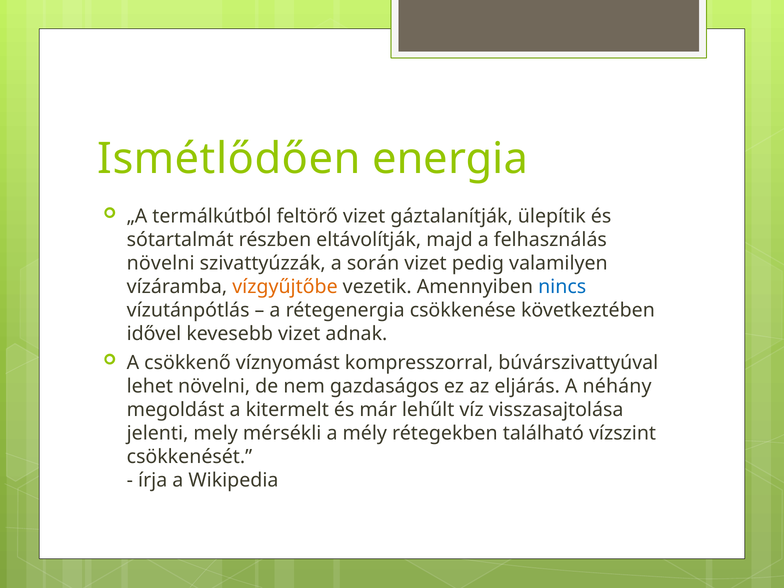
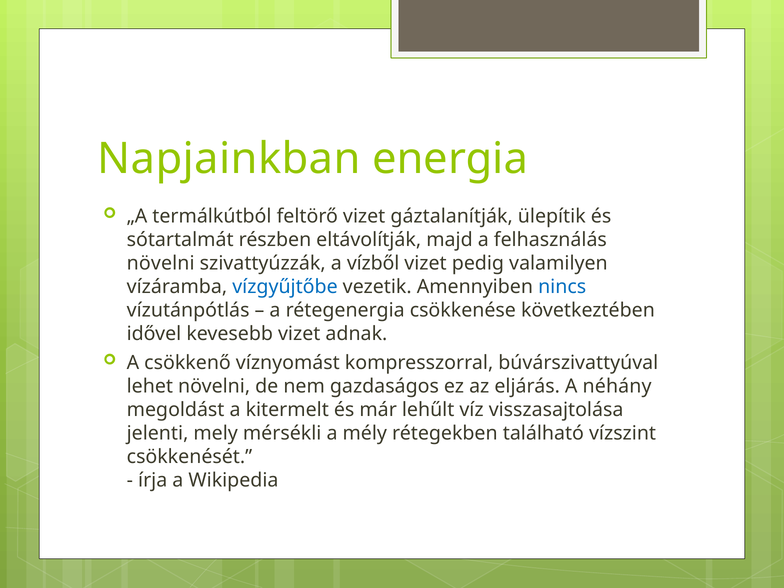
Ismétlődően: Ismétlődően -> Napjainkban (229, 159)
során: során -> vízből (373, 263)
vízgyűjtőbe colour: orange -> blue (285, 287)
